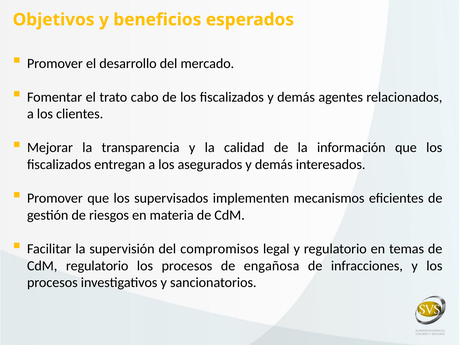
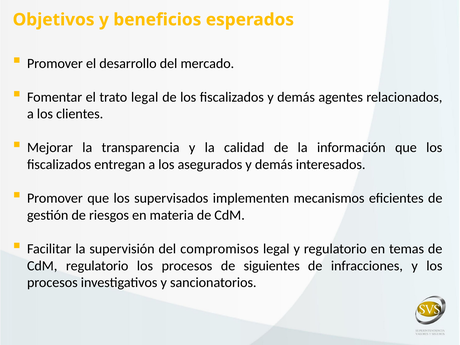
trato cabo: cabo -> legal (145, 97)
engañosa: engañosa -> siguientes (272, 266)
